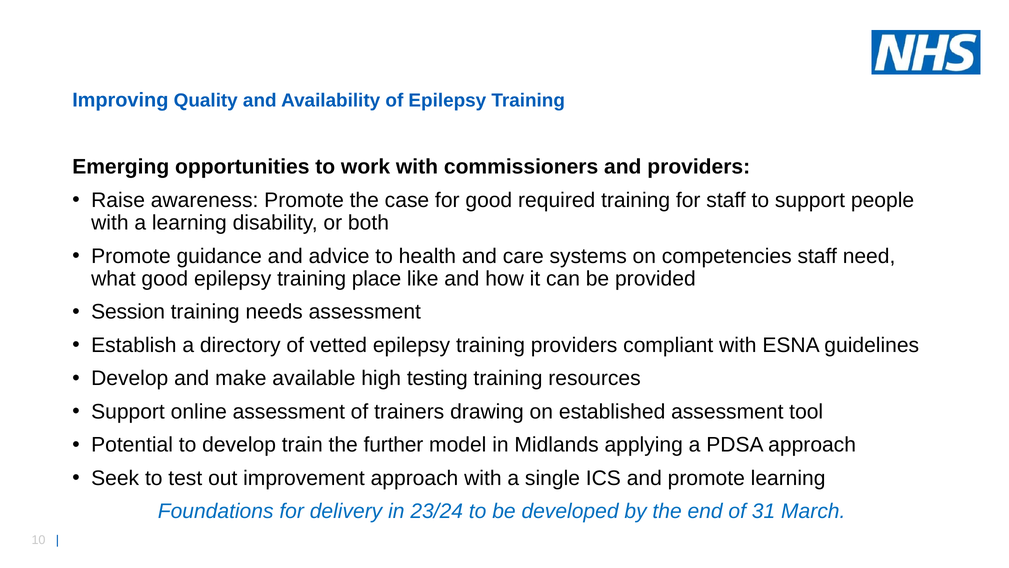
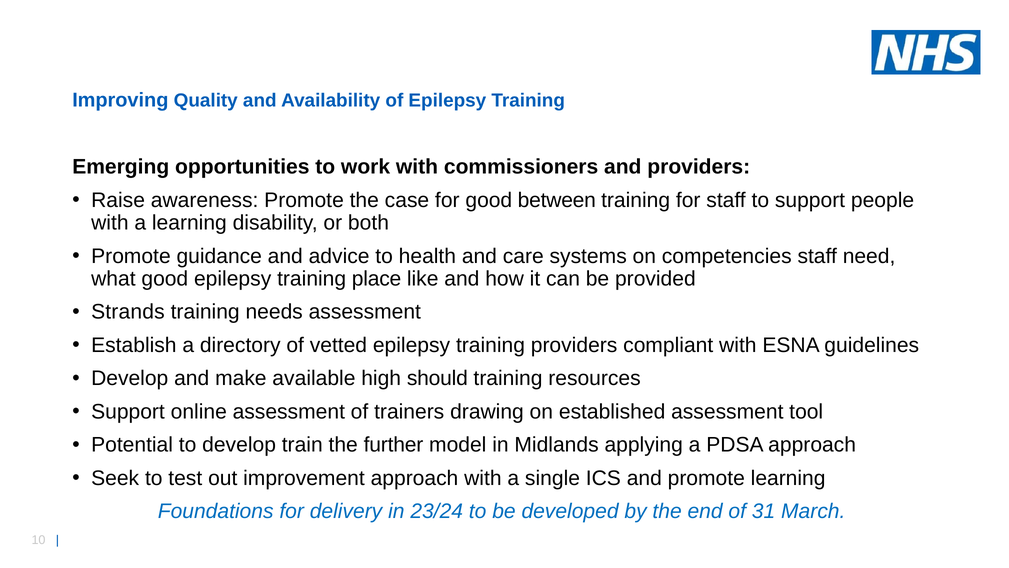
required: required -> between (557, 200)
Session: Session -> Strands (128, 312)
testing: testing -> should (437, 378)
